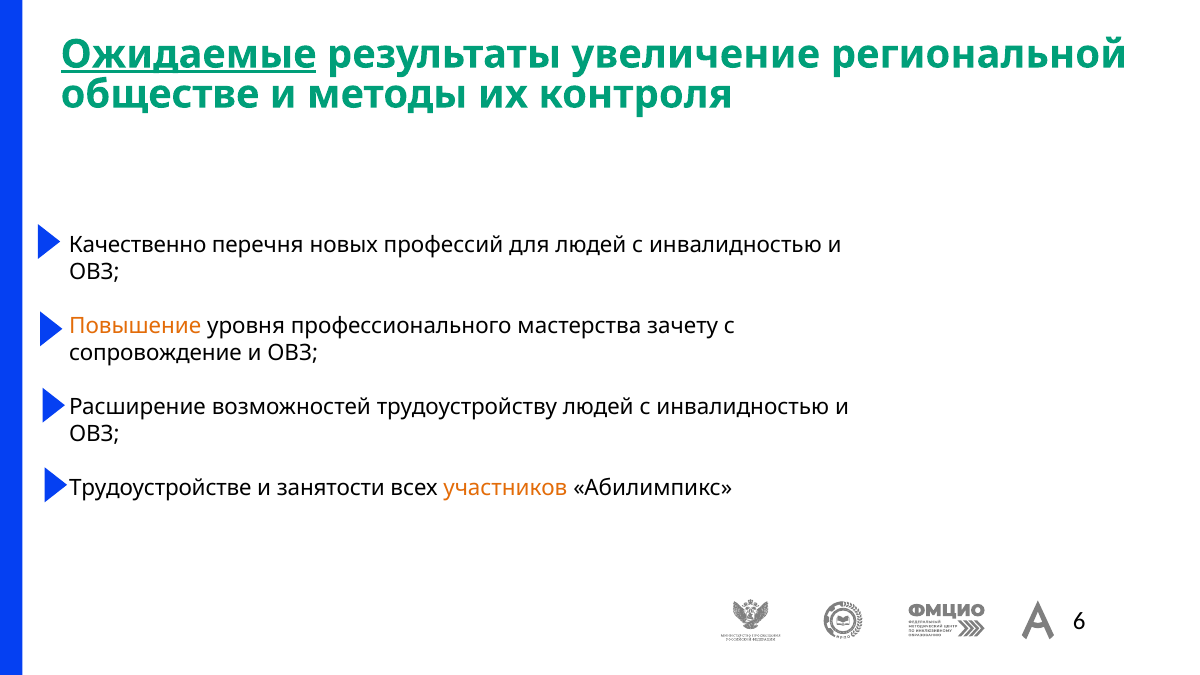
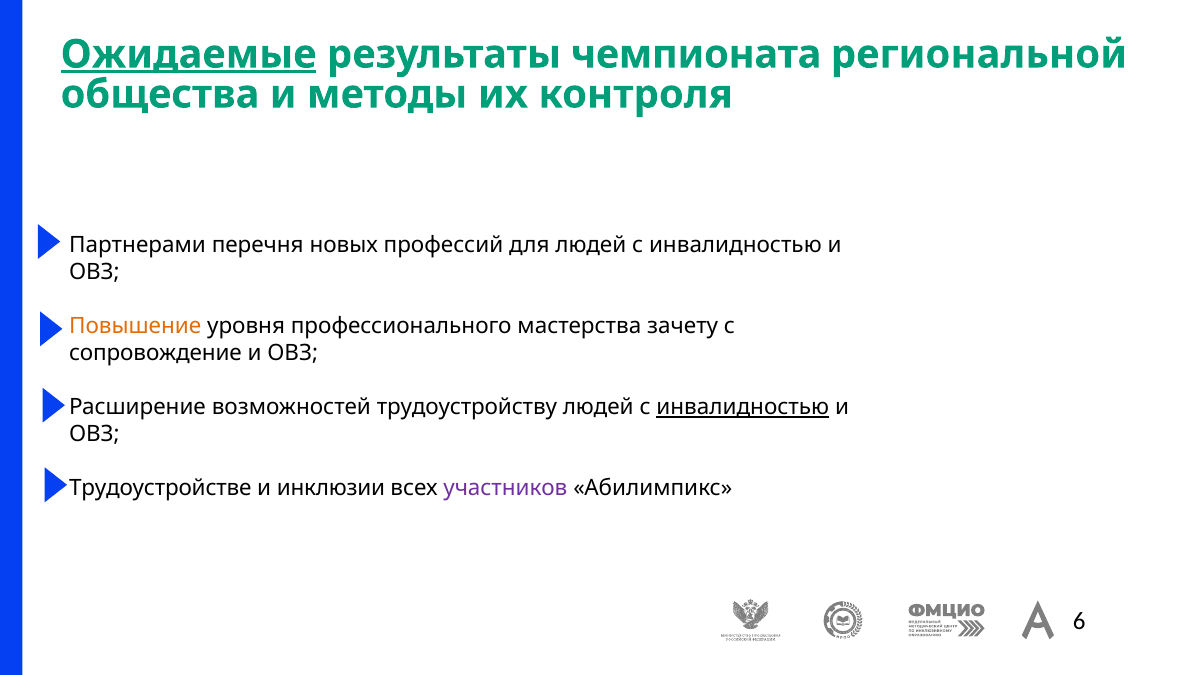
увеличение: увеличение -> чемпионата (696, 54)
обществе: обществе -> общества (160, 94)
Качественно: Качественно -> Партнерами (137, 245)
инвалидностью underline: none -> present (743, 407)
занятости: занятости -> инклюзии (331, 488)
участников colour: orange -> purple (505, 488)
